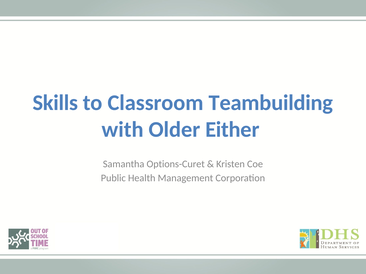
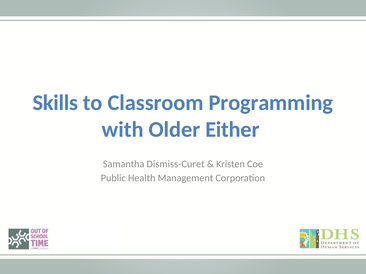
Teambuilding: Teambuilding -> Programming (271, 103)
Options-Curet: Options-Curet -> Dismiss-Curet (176, 164)
